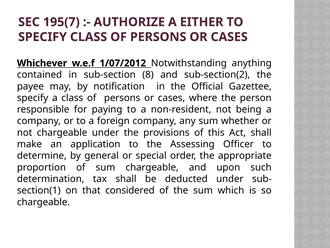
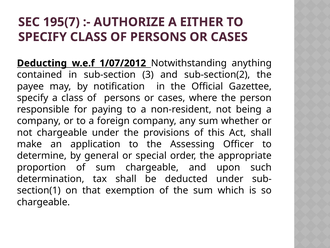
Whichever: Whichever -> Deducting (42, 63)
8: 8 -> 3 (148, 75)
considered: considered -> exemption (130, 190)
